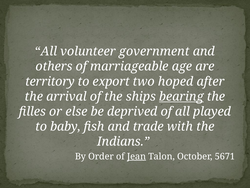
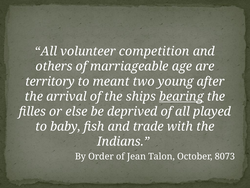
government: government -> competition (154, 51)
export: export -> meant (111, 81)
hoped: hoped -> young (176, 81)
Jean underline: present -> none (136, 156)
5671: 5671 -> 8073 (225, 156)
